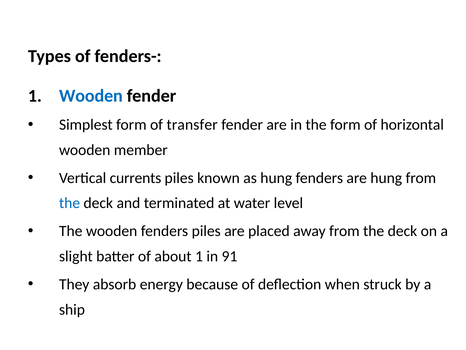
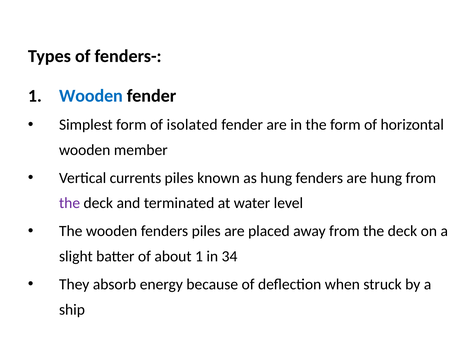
transfer: transfer -> isolated (192, 125)
the colour: blue -> purple (70, 203)
91: 91 -> 34 (230, 256)
